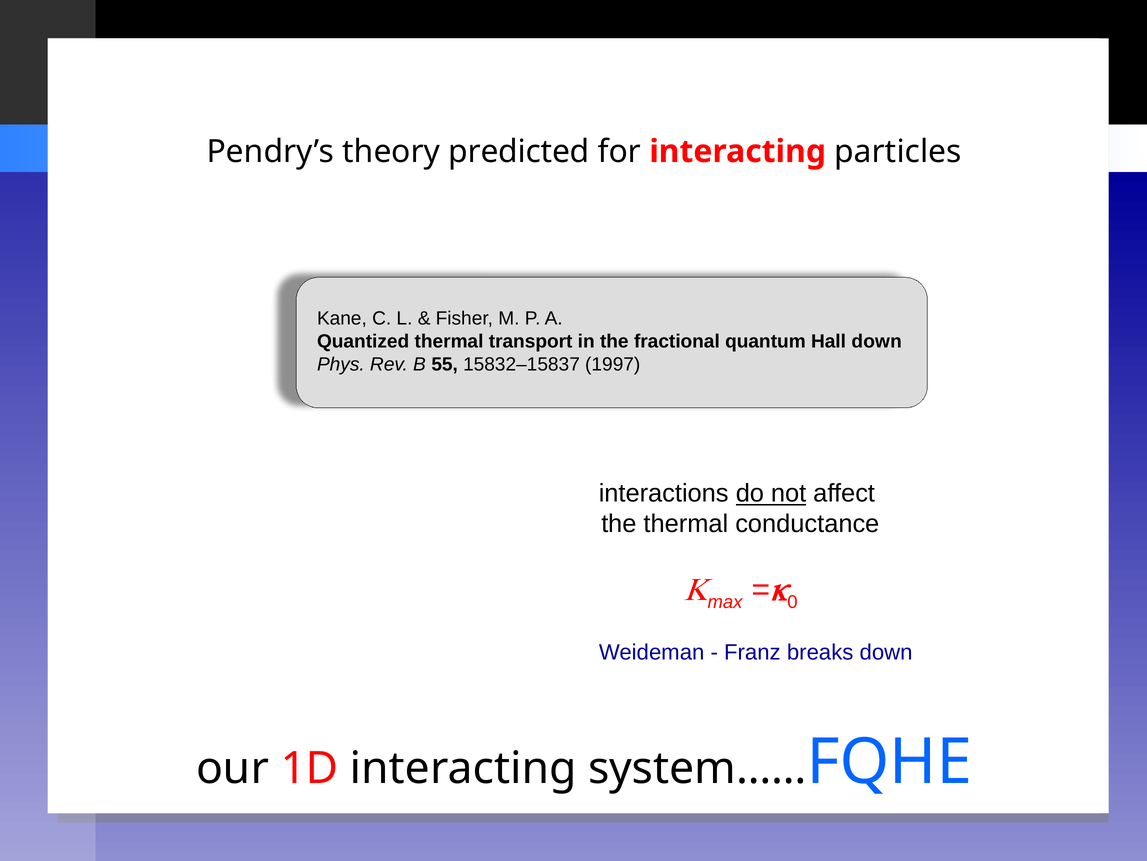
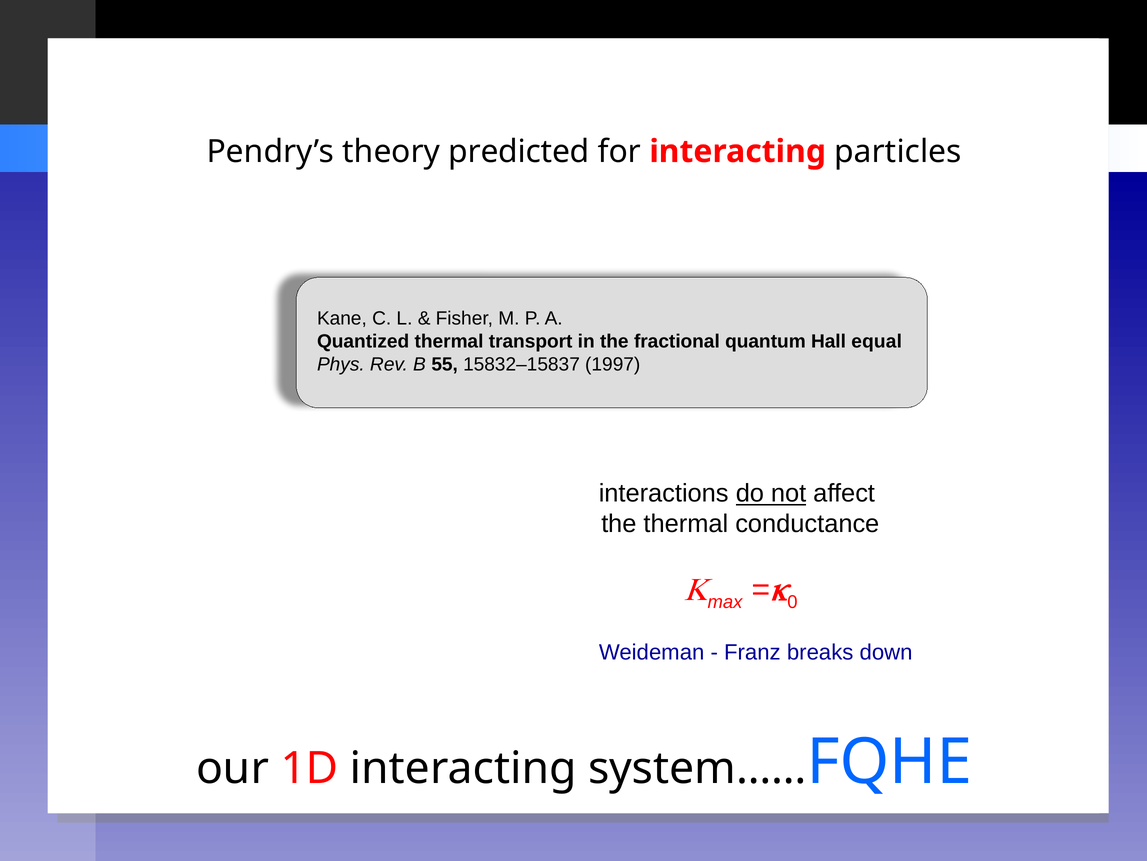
Hall down: down -> equal (877, 341)
